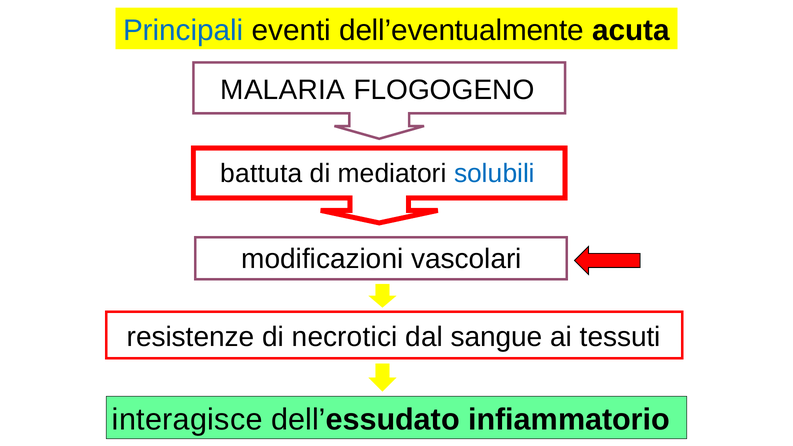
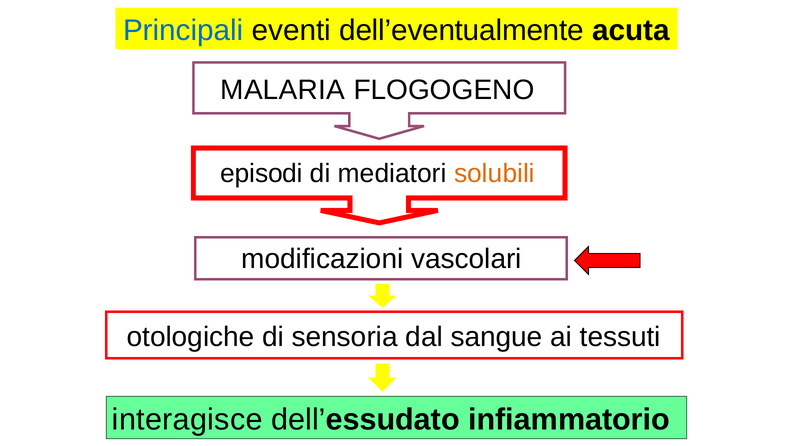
battuta: battuta -> episodi (262, 173)
solubili colour: blue -> orange (494, 173)
resistenze: resistenze -> otologiche (191, 337)
necrotici: necrotici -> sensoria (345, 337)
